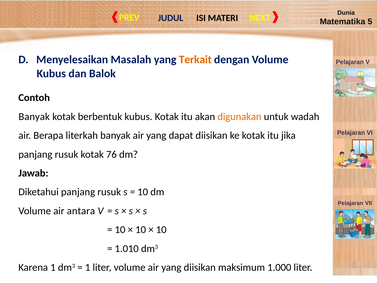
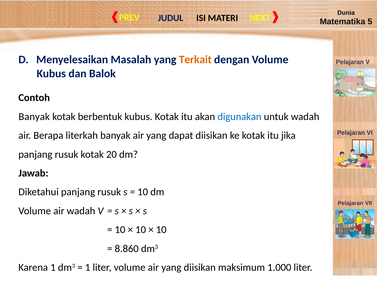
digunakan colour: orange -> blue (239, 116)
76: 76 -> 20 (111, 154)
air antara: antara -> wadah (81, 211)
1.010: 1.010 -> 8.860 (127, 248)
